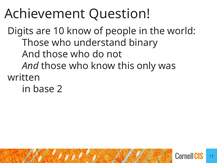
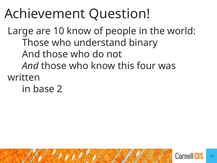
Digits: Digits -> Large (21, 31)
only: only -> four (146, 66)
